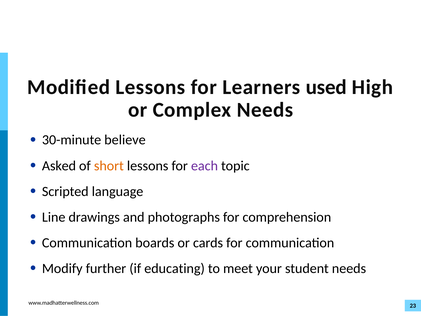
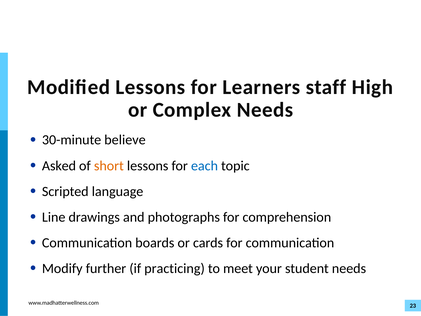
used: used -> staff (326, 87)
each colour: purple -> blue (204, 166)
educating: educating -> practicing (175, 268)
